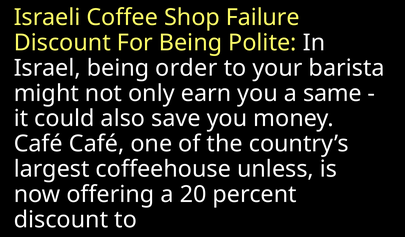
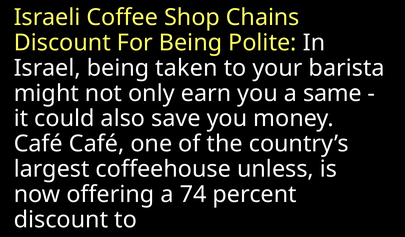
Failure: Failure -> Chains (263, 17)
order: order -> taken (186, 68)
20: 20 -> 74 (193, 195)
